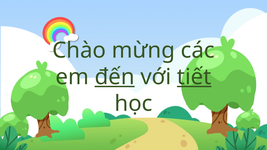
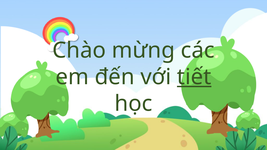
đến underline: present -> none (115, 77)
